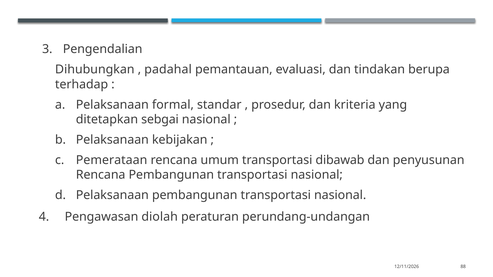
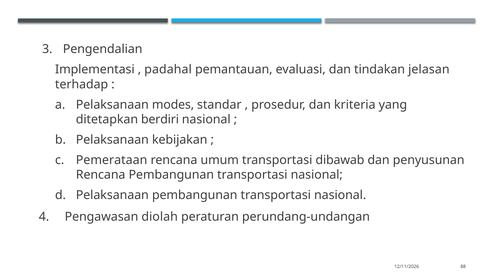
Dihubungkan: Dihubungkan -> Implementasi (95, 70)
berupa: berupa -> jelasan (429, 70)
formal: formal -> modes (173, 105)
sebgai: sebgai -> berdiri (160, 120)
